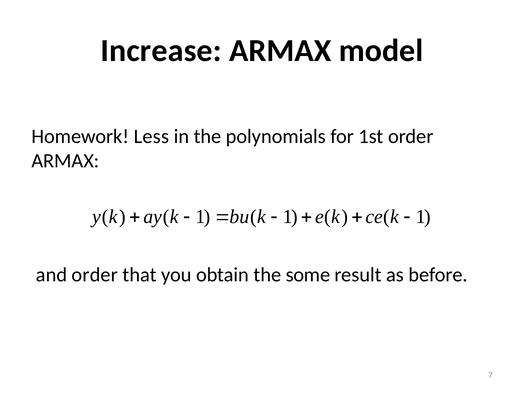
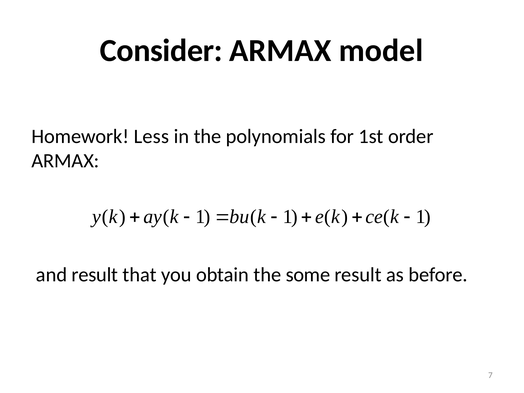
Increase: Increase -> Consider (161, 51)
and order: order -> result (95, 275)
